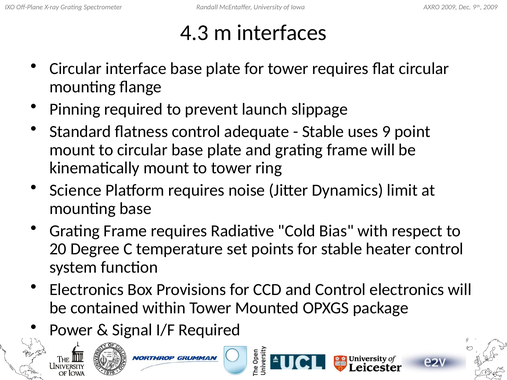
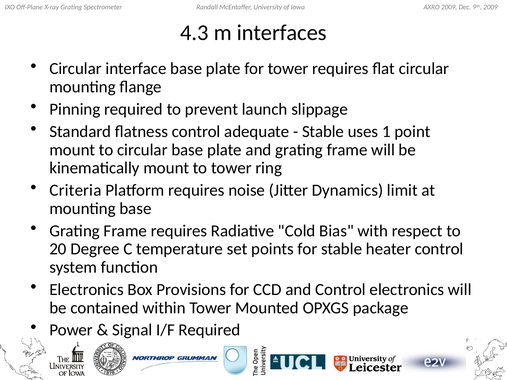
9: 9 -> 1 (386, 132)
Science: Science -> Criteria (76, 190)
